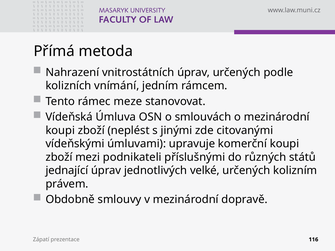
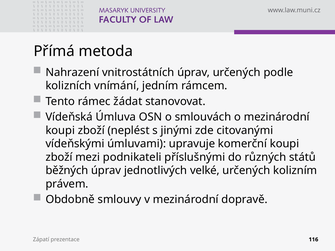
meze: meze -> žádat (128, 101)
jednající: jednající -> běžných (67, 171)
